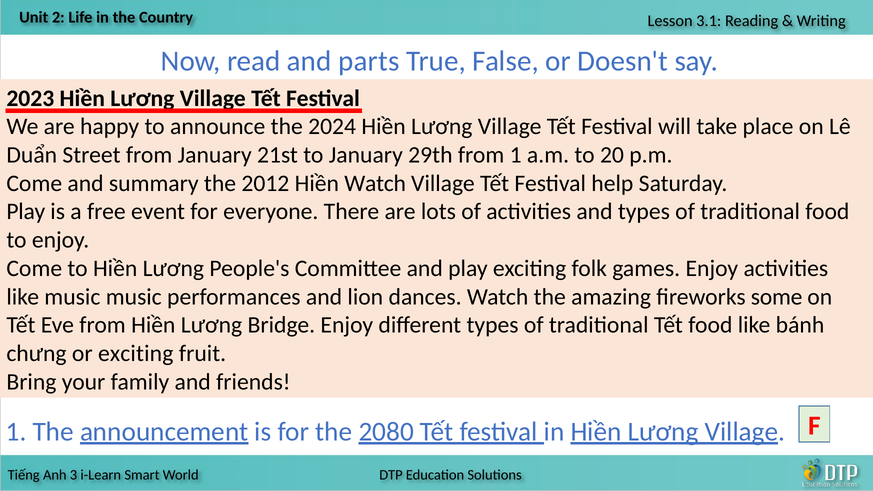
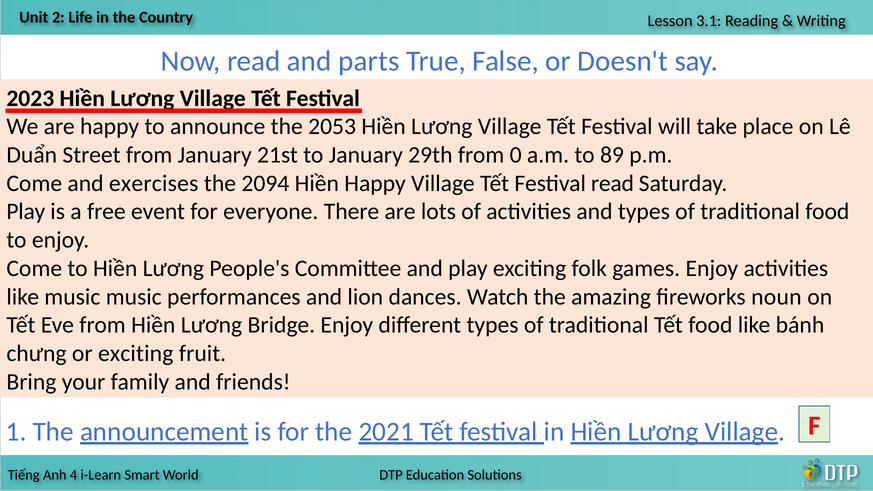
2024: 2024 -> 2053 (332, 127)
from 1: 1 -> 0 (516, 155)
20: 20 -> 89 (612, 155)
summary: summary -> exercises (154, 183)
2012: 2012 -> 2094 (265, 183)
Hiền Watch: Watch -> Happy (375, 183)
Festival help: help -> read (612, 183)
some: some -> noun (776, 297)
2080: 2080 -> 2021 (386, 432)
3: 3 -> 4 (73, 475)
